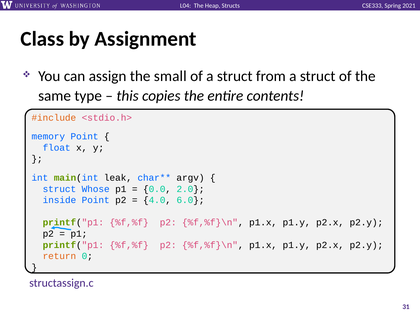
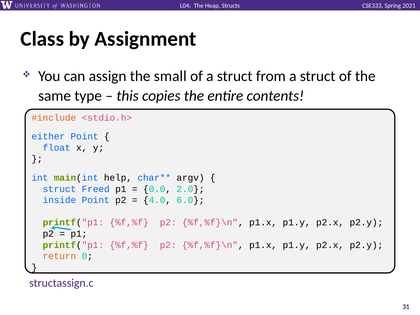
memory: memory -> either (48, 136)
leak: leak -> help (118, 178)
Whose: Whose -> Freed (96, 189)
